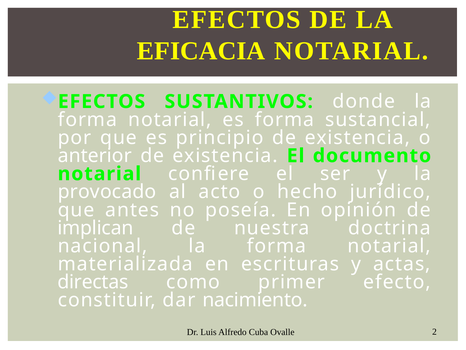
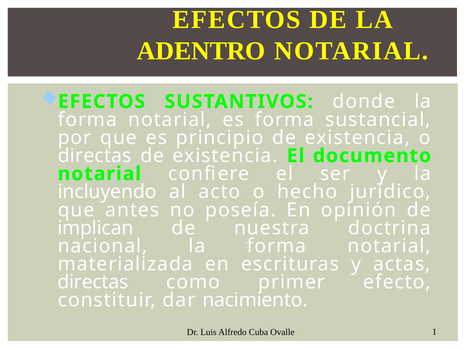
EFICACIA: EFICACIA -> ADENTRO (201, 51)
anterior: anterior -> directas (95, 156)
provocado: provocado -> incluyendo (107, 192)
2: 2 -> 1 (435, 331)
